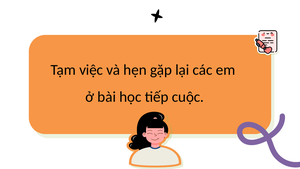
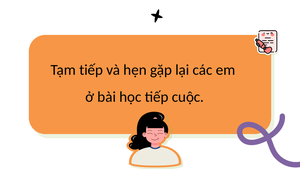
Tạm việc: việc -> tiếp (91, 70)
